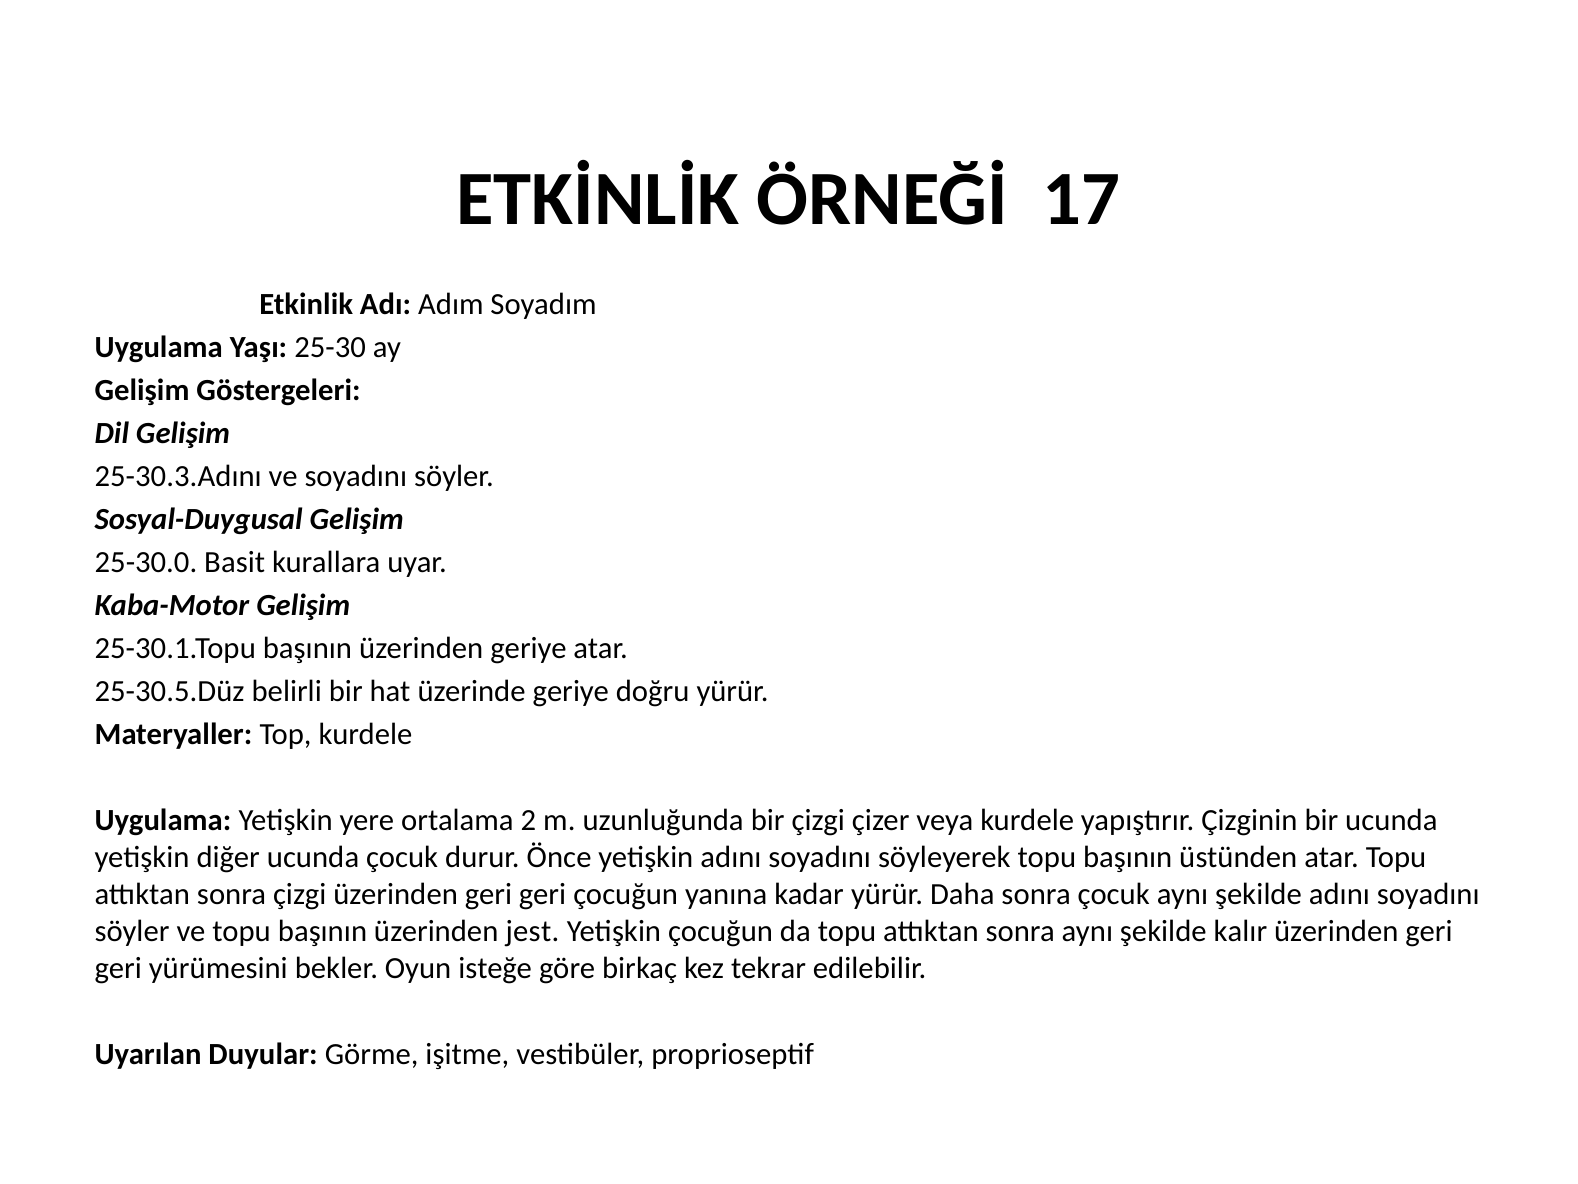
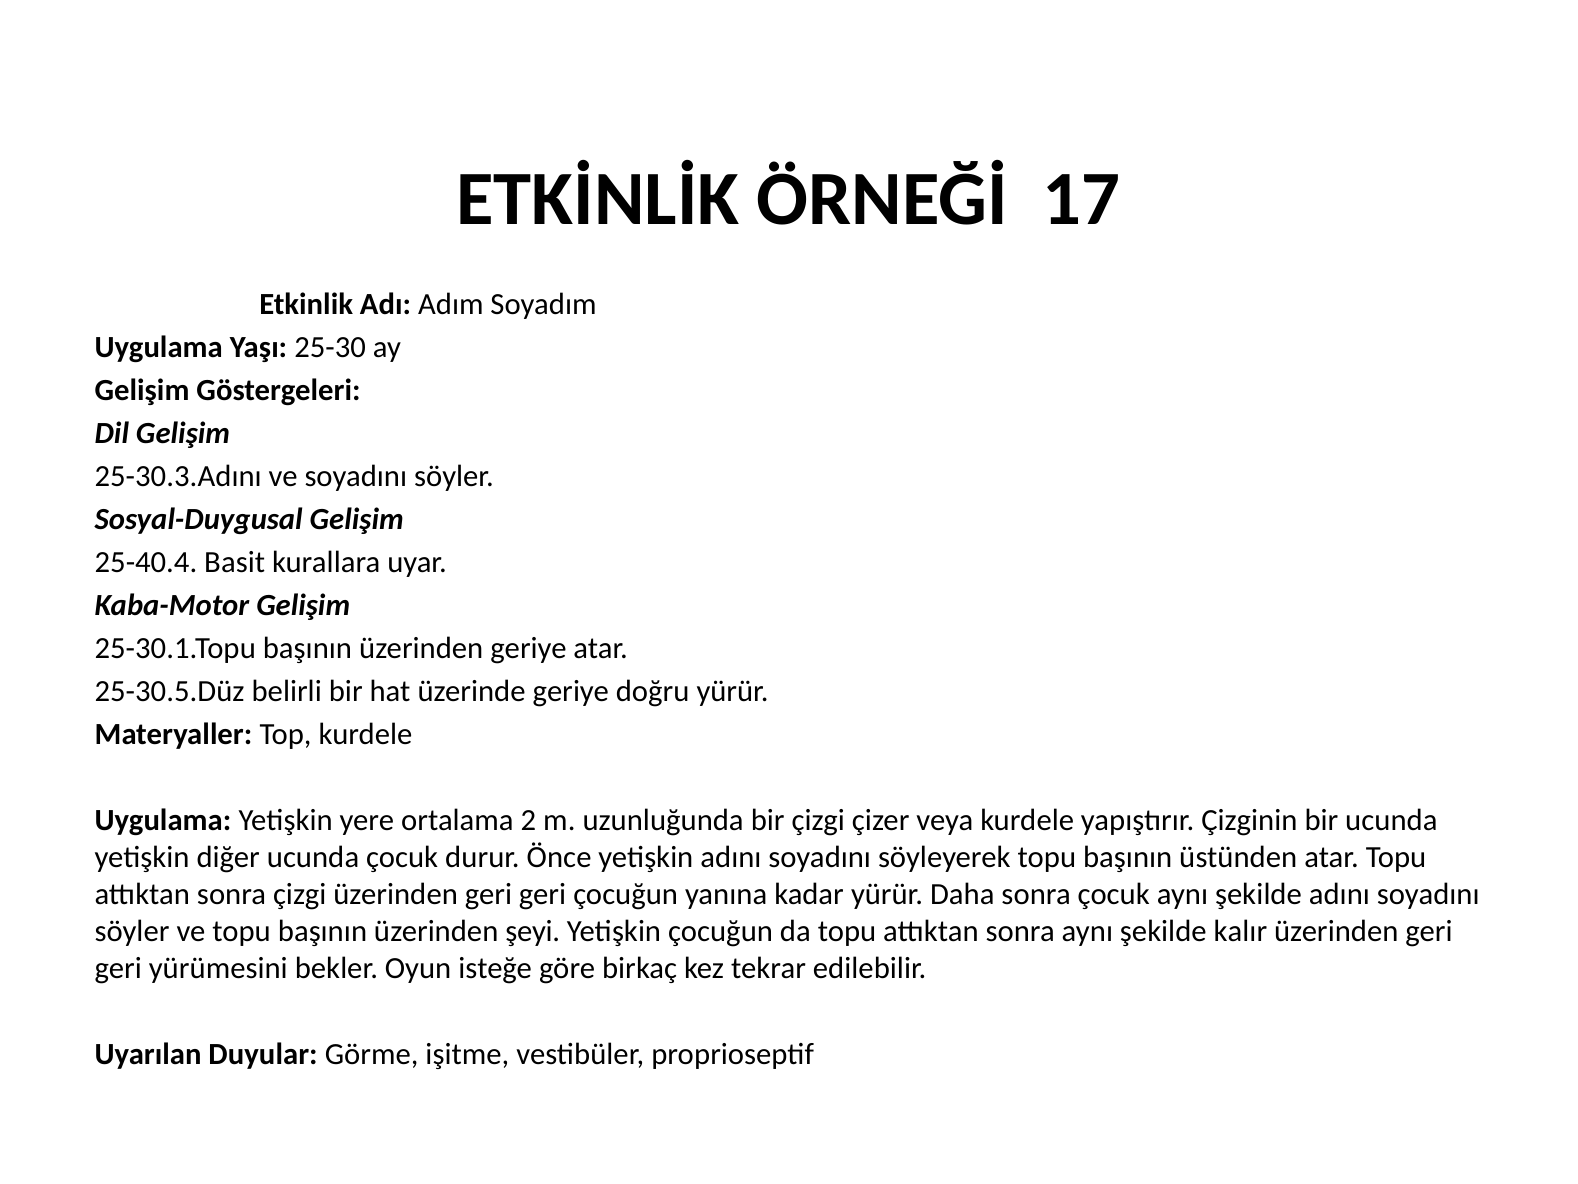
25-30.0: 25-30.0 -> 25-40.4 (146, 563)
jest: jest -> şeyi (533, 931)
